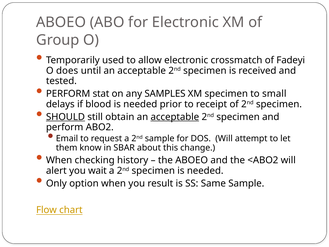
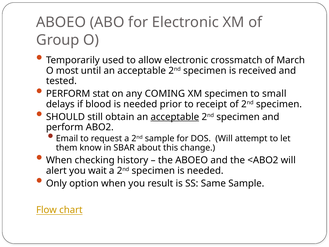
Fadeyi: Fadeyi -> March (291, 60)
does: does -> most (67, 71)
SAMPLES: SAMPLES -> COMING (165, 94)
SHOULD underline: present -> none (65, 117)
